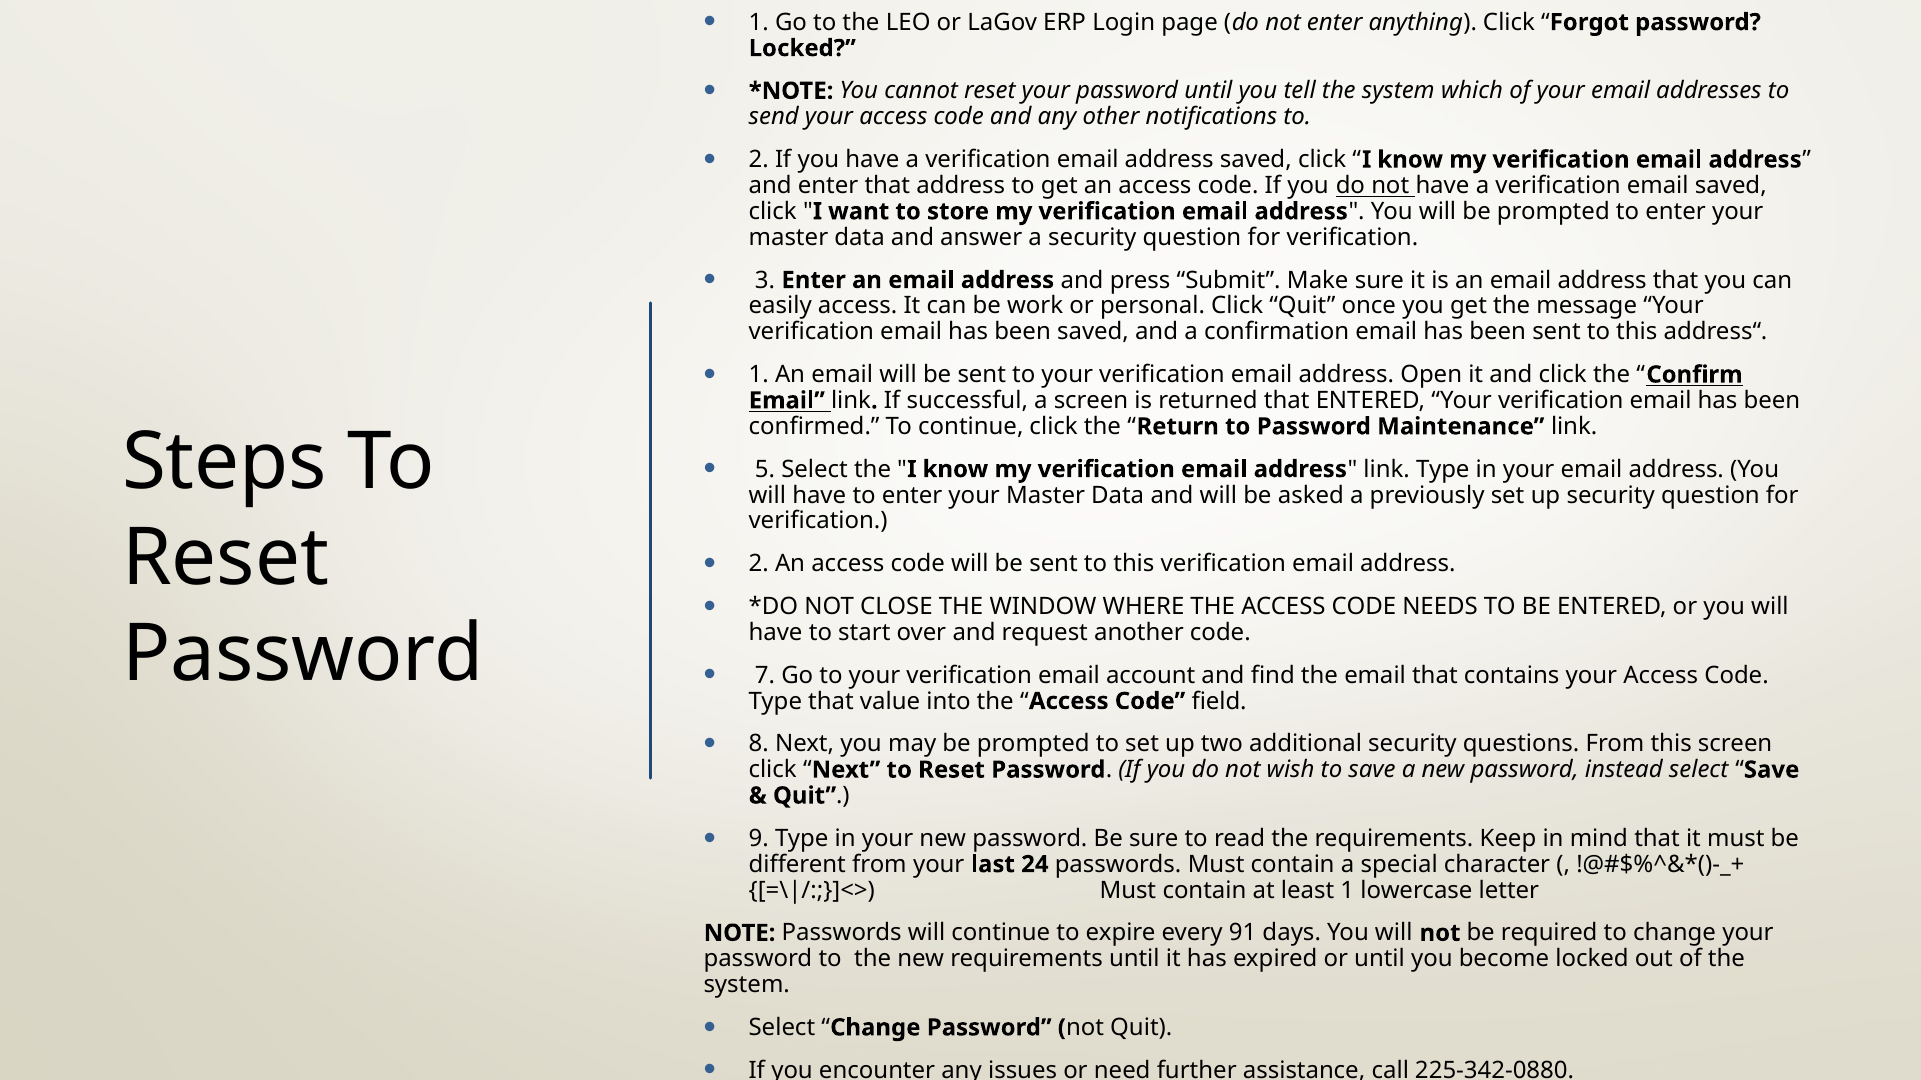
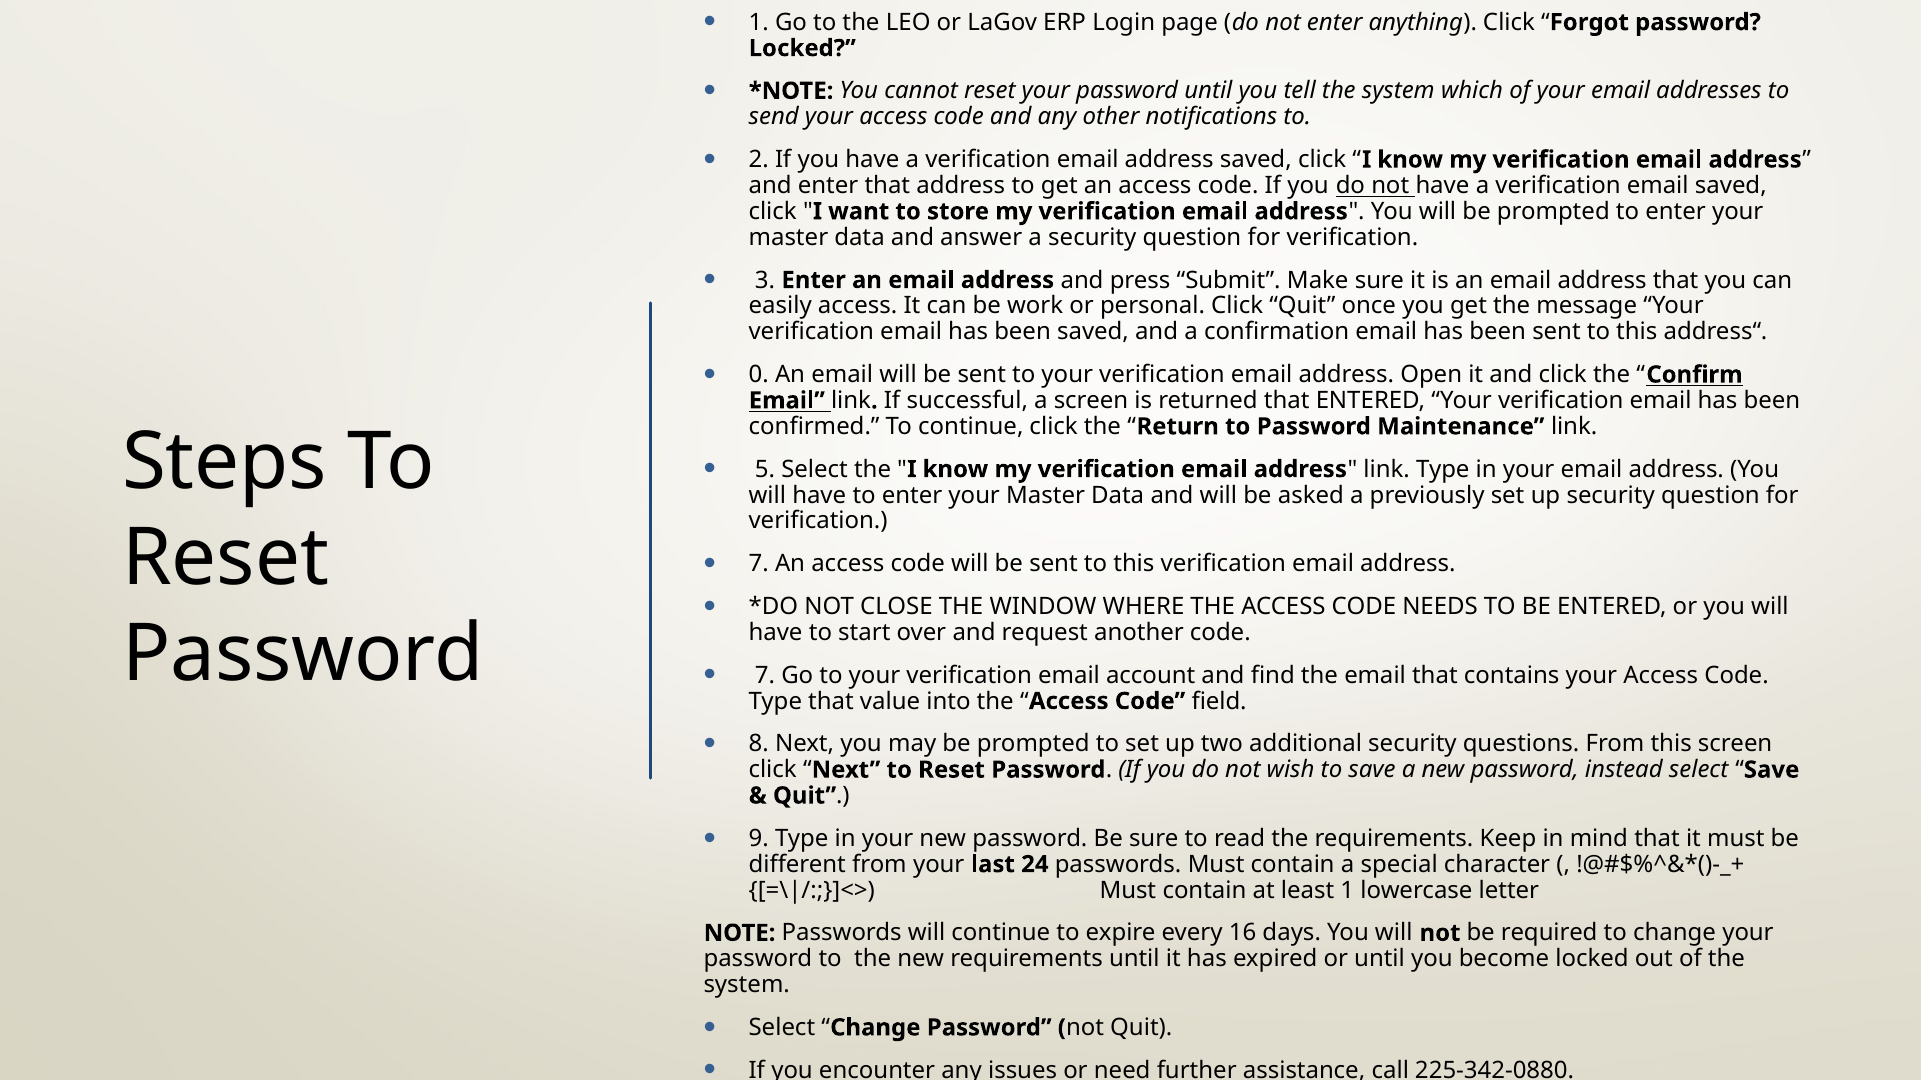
1: 1 -> 0 (759, 375)
2: 2 -> 7 (759, 564)
91: 91 -> 16 (1243, 933)
